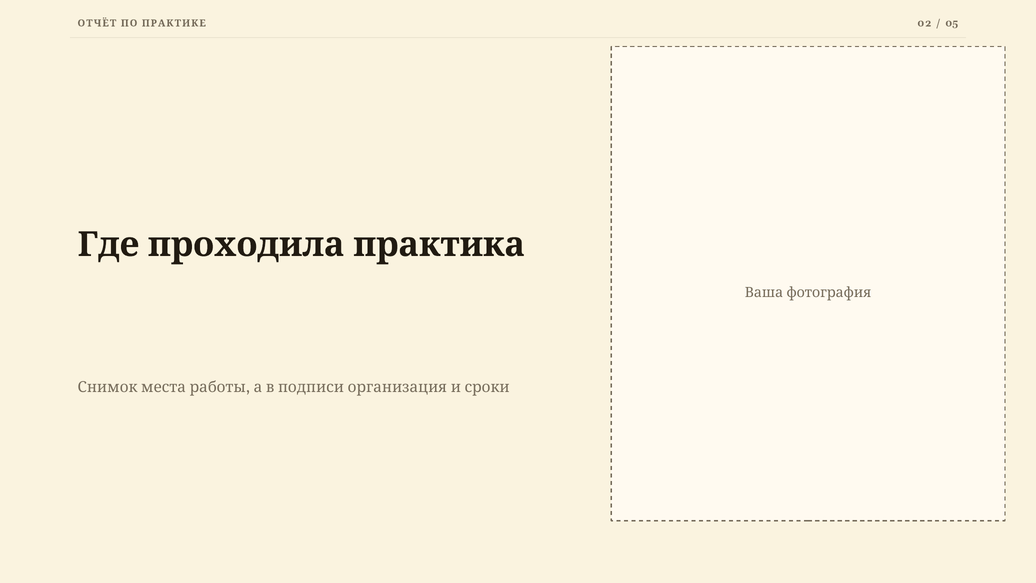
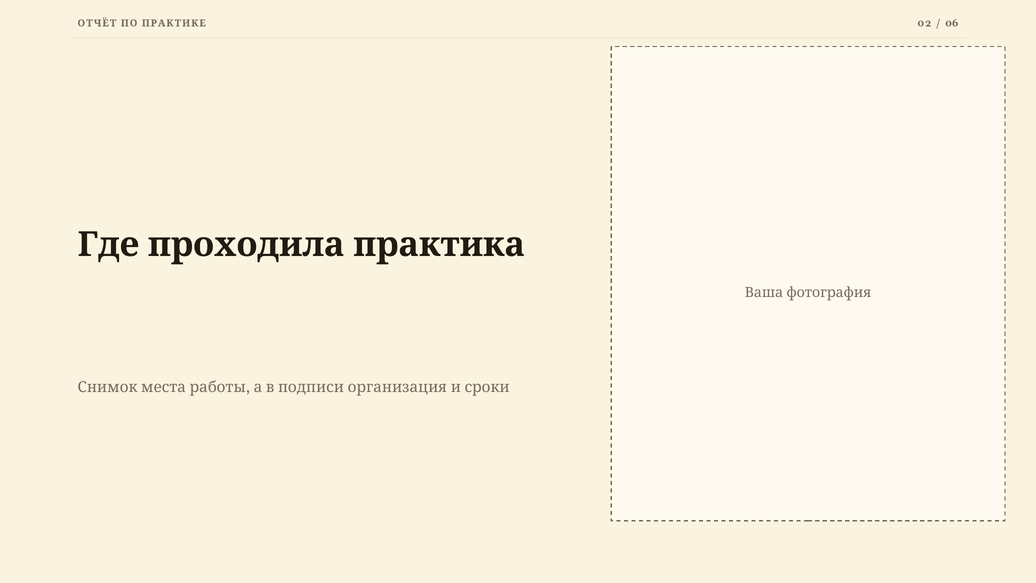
05: 05 -> 06 (952, 23)
